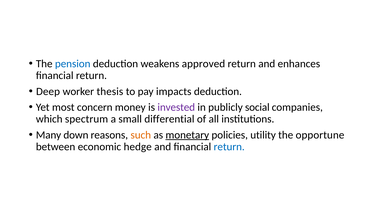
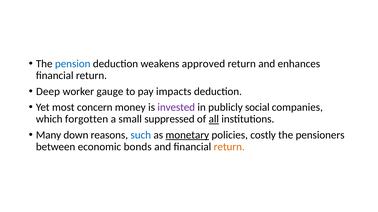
thesis: thesis -> gauge (110, 92)
spectrum: spectrum -> forgotten (87, 119)
differential: differential -> suppressed (169, 119)
all underline: none -> present (214, 119)
such colour: orange -> blue (141, 135)
utility: utility -> costly (263, 135)
opportune: opportune -> pensioners (320, 135)
hedge: hedge -> bonds (138, 147)
return colour: blue -> orange (229, 147)
